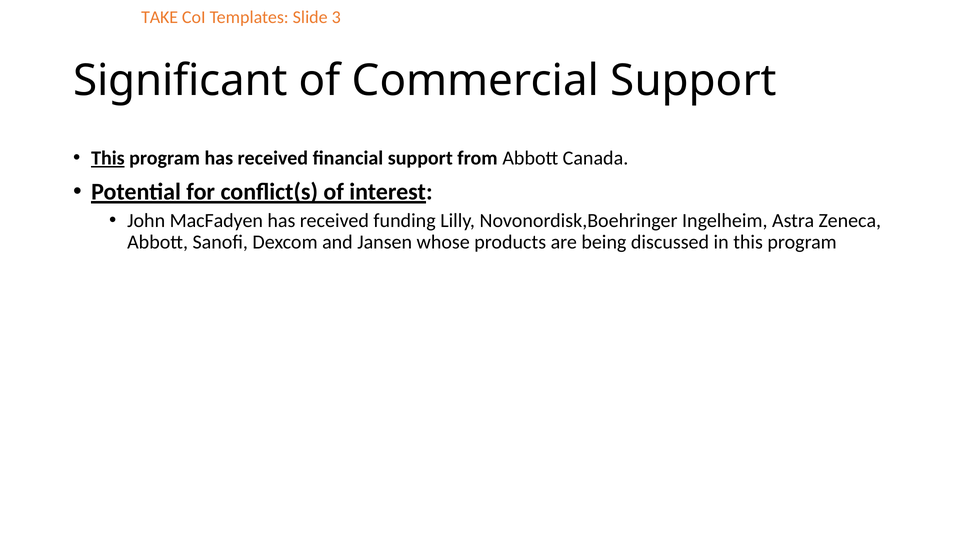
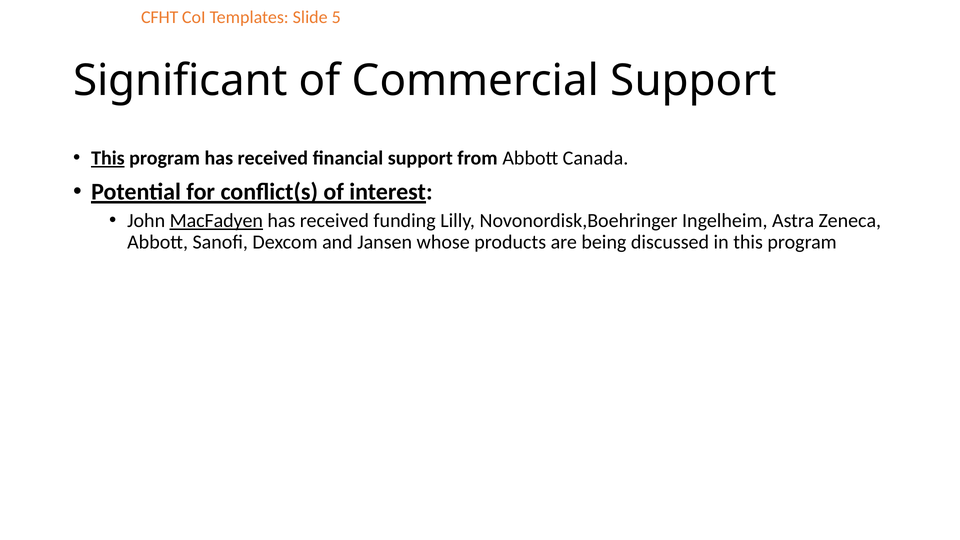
TAKE: TAKE -> CFHT (160, 17)
3: 3 -> 5 (336, 17)
MacFadyen underline: none -> present (216, 221)
